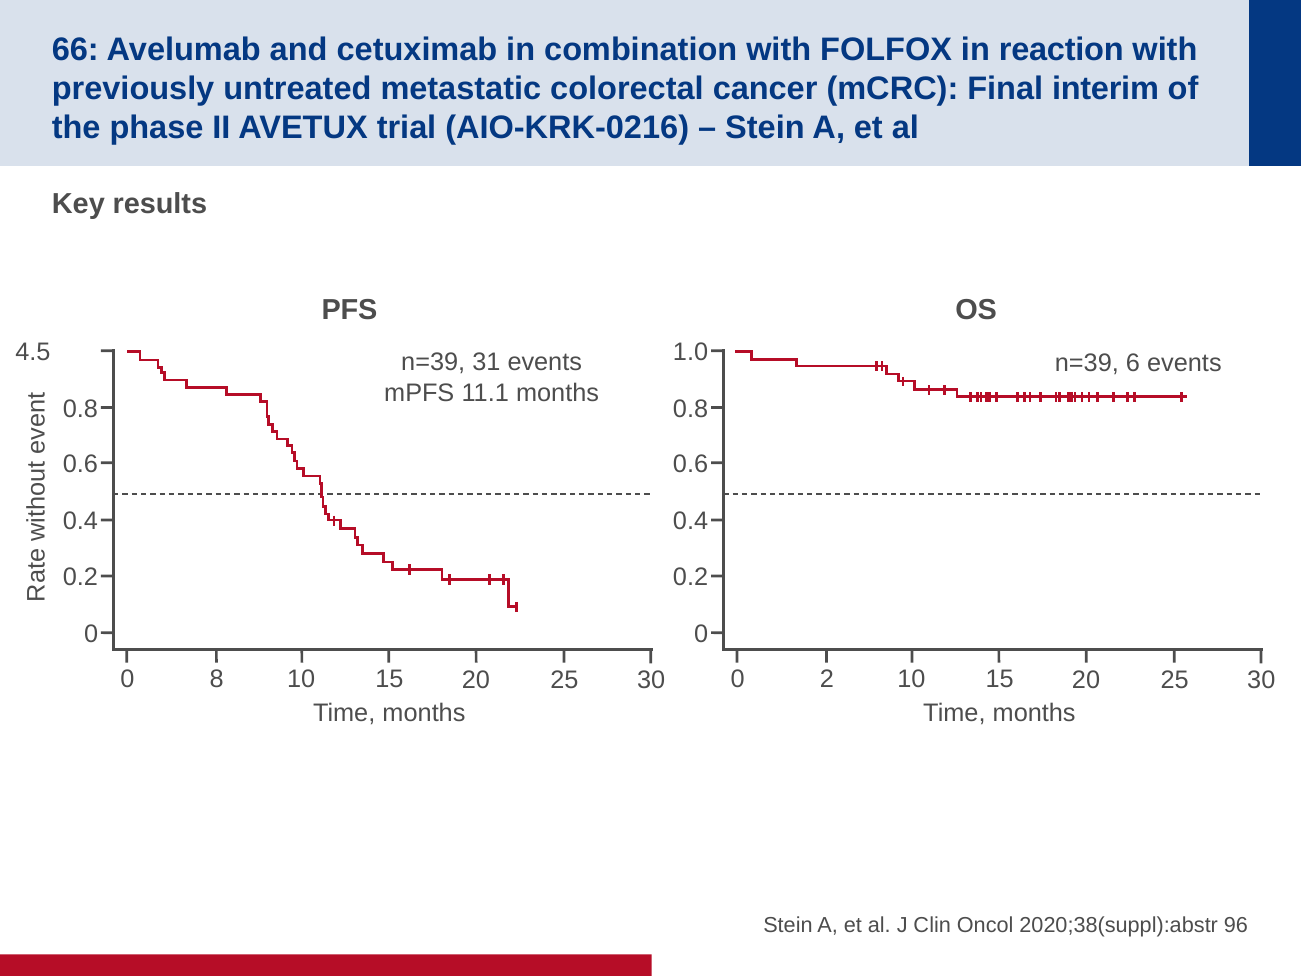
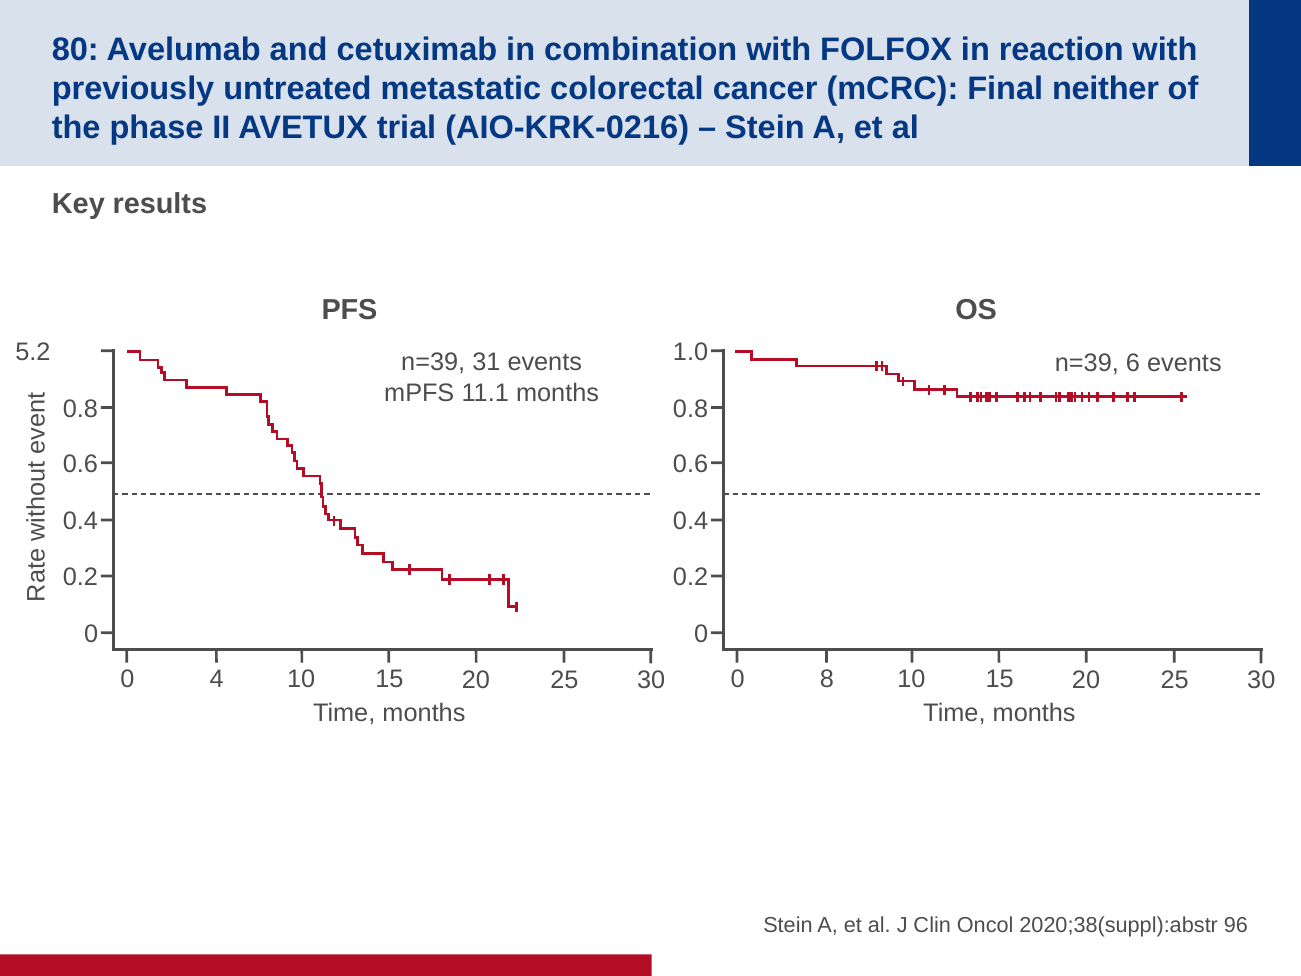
66: 66 -> 80 (75, 50)
interim: interim -> neither (1105, 89)
4.5: 4.5 -> 5.2 (33, 352)
8: 8 -> 4 (217, 679)
2: 2 -> 8 (827, 679)
